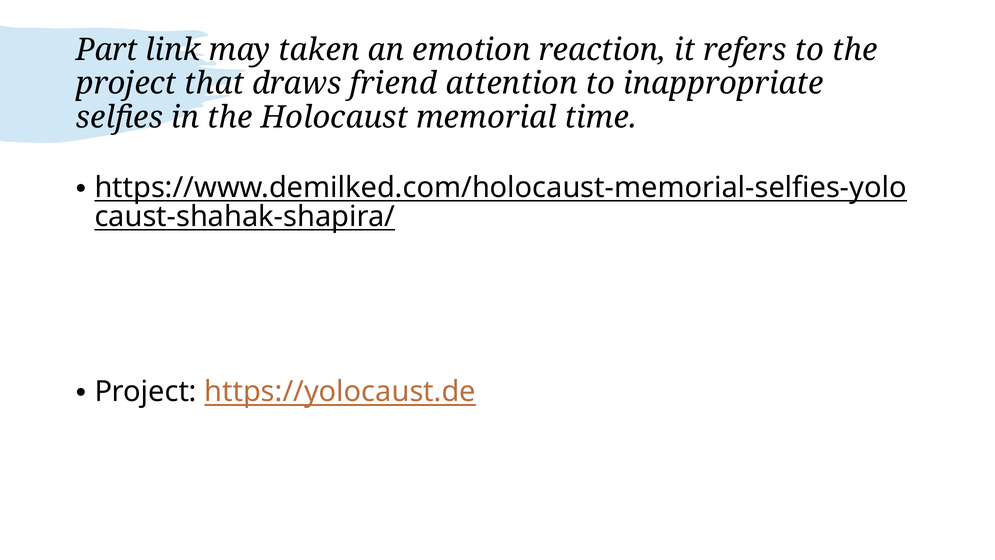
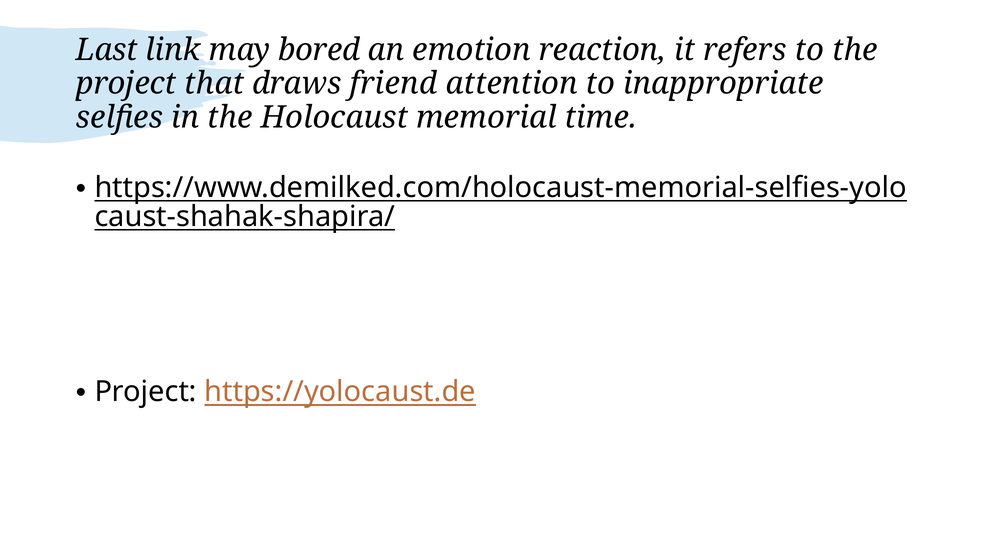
Part: Part -> Last (107, 50)
taken: taken -> bored (319, 50)
